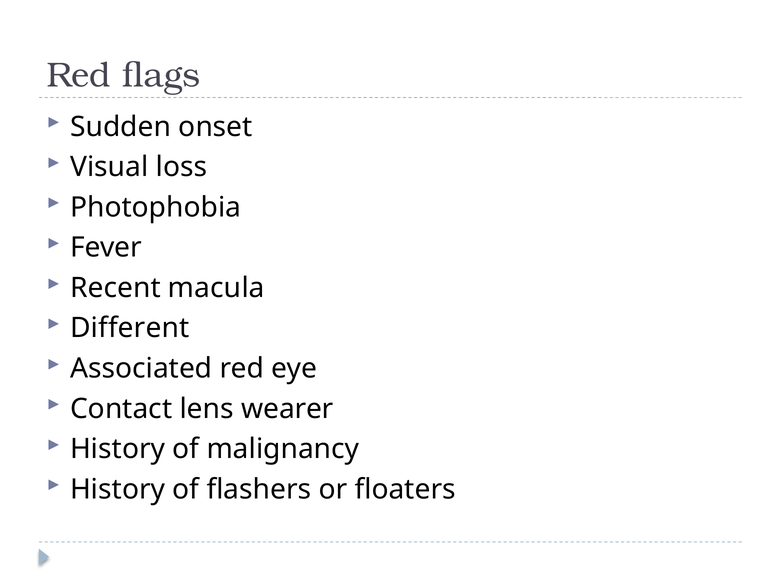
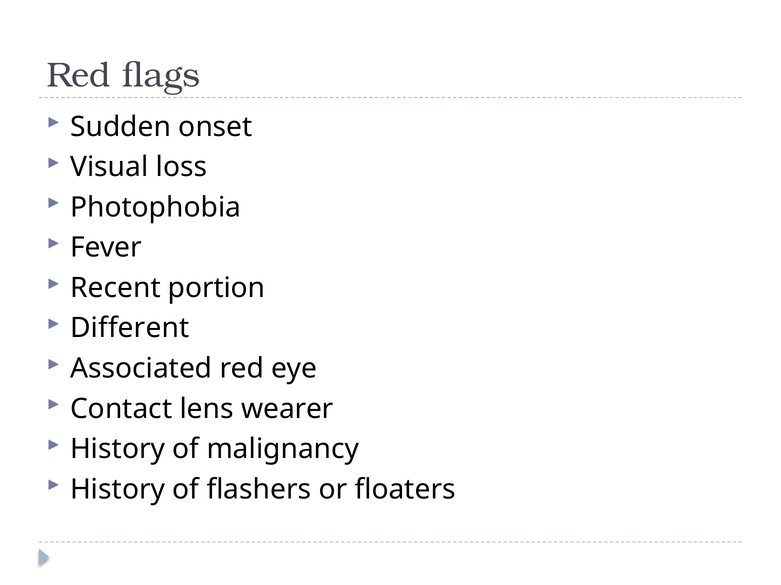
macula: macula -> portion (216, 288)
